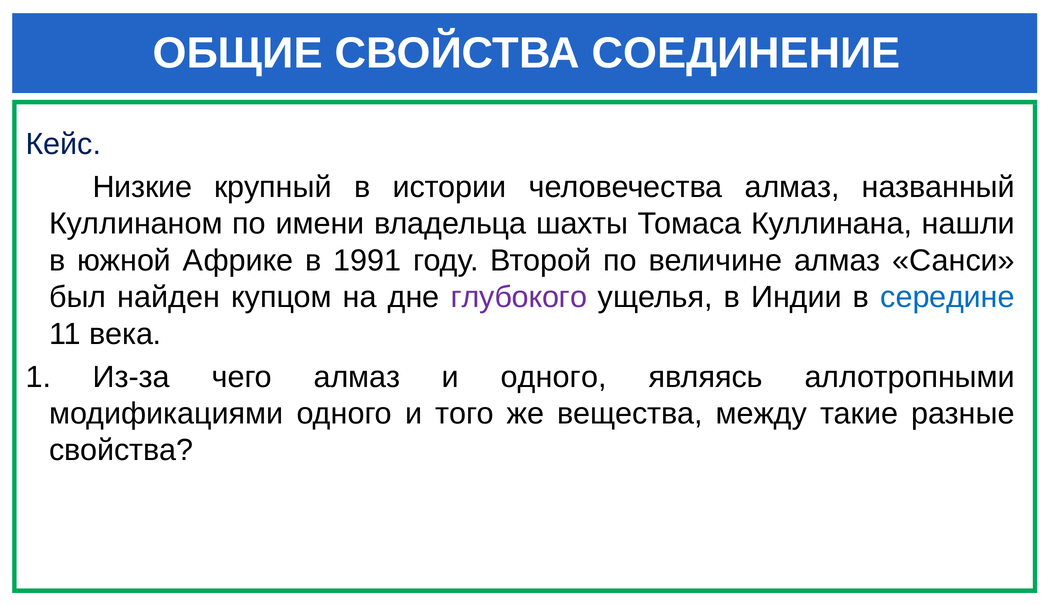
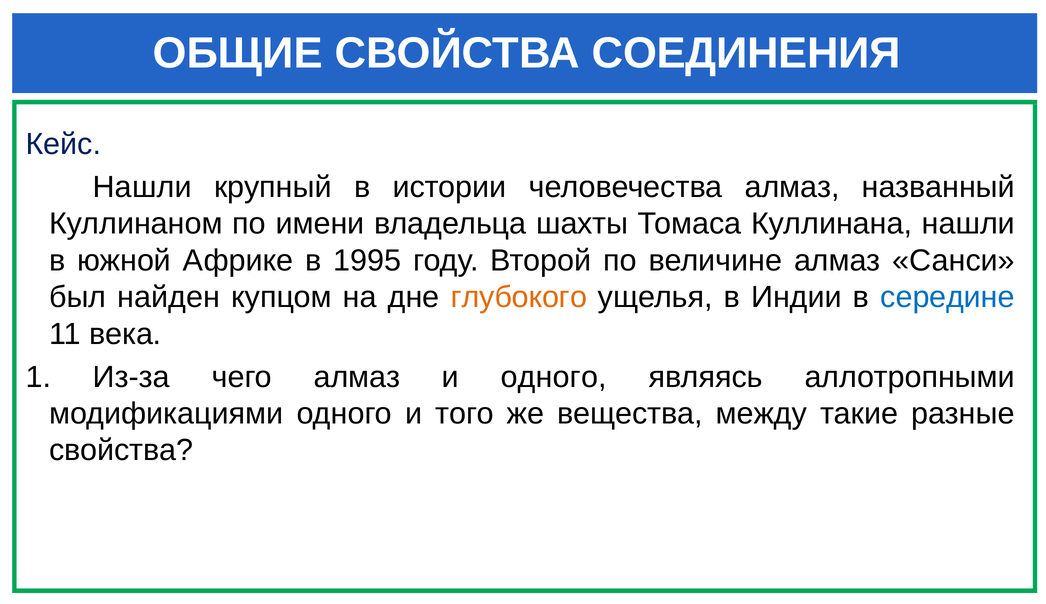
СОЕДИНЕНИЕ: СОЕДИНЕНИЕ -> СОЕДИНЕНИЯ (746, 53)
Низкие: Низкие -> Нашли (142, 187)
1991: 1991 -> 1995 (367, 260)
глубокого colour: purple -> orange (519, 297)
